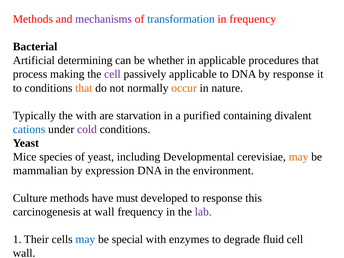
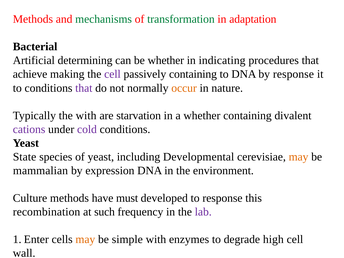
mechanisms colour: purple -> green (104, 19)
transformation colour: blue -> green (181, 19)
in frequency: frequency -> adaptation (253, 19)
in applicable: applicable -> indicating (222, 60)
process: process -> achieve (30, 74)
passively applicable: applicable -> containing (193, 74)
that colour: orange -> purple (84, 88)
a purified: purified -> whether (202, 115)
cations colour: blue -> purple (29, 129)
Mice: Mice -> State (25, 157)
carcinogenesis: carcinogenesis -> recombination (47, 212)
at wall: wall -> such (105, 212)
Their: Their -> Enter (36, 239)
may colour: blue -> orange (85, 239)
special: special -> simple (127, 239)
fluid: fluid -> high (273, 239)
